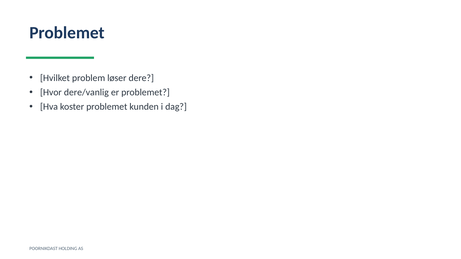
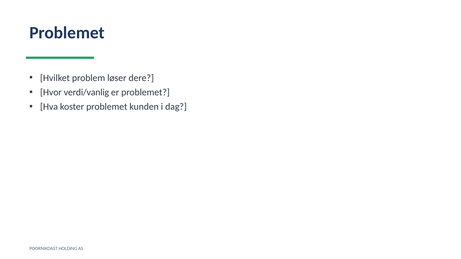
dere/vanlig: dere/vanlig -> verdi/vanlig (86, 92)
